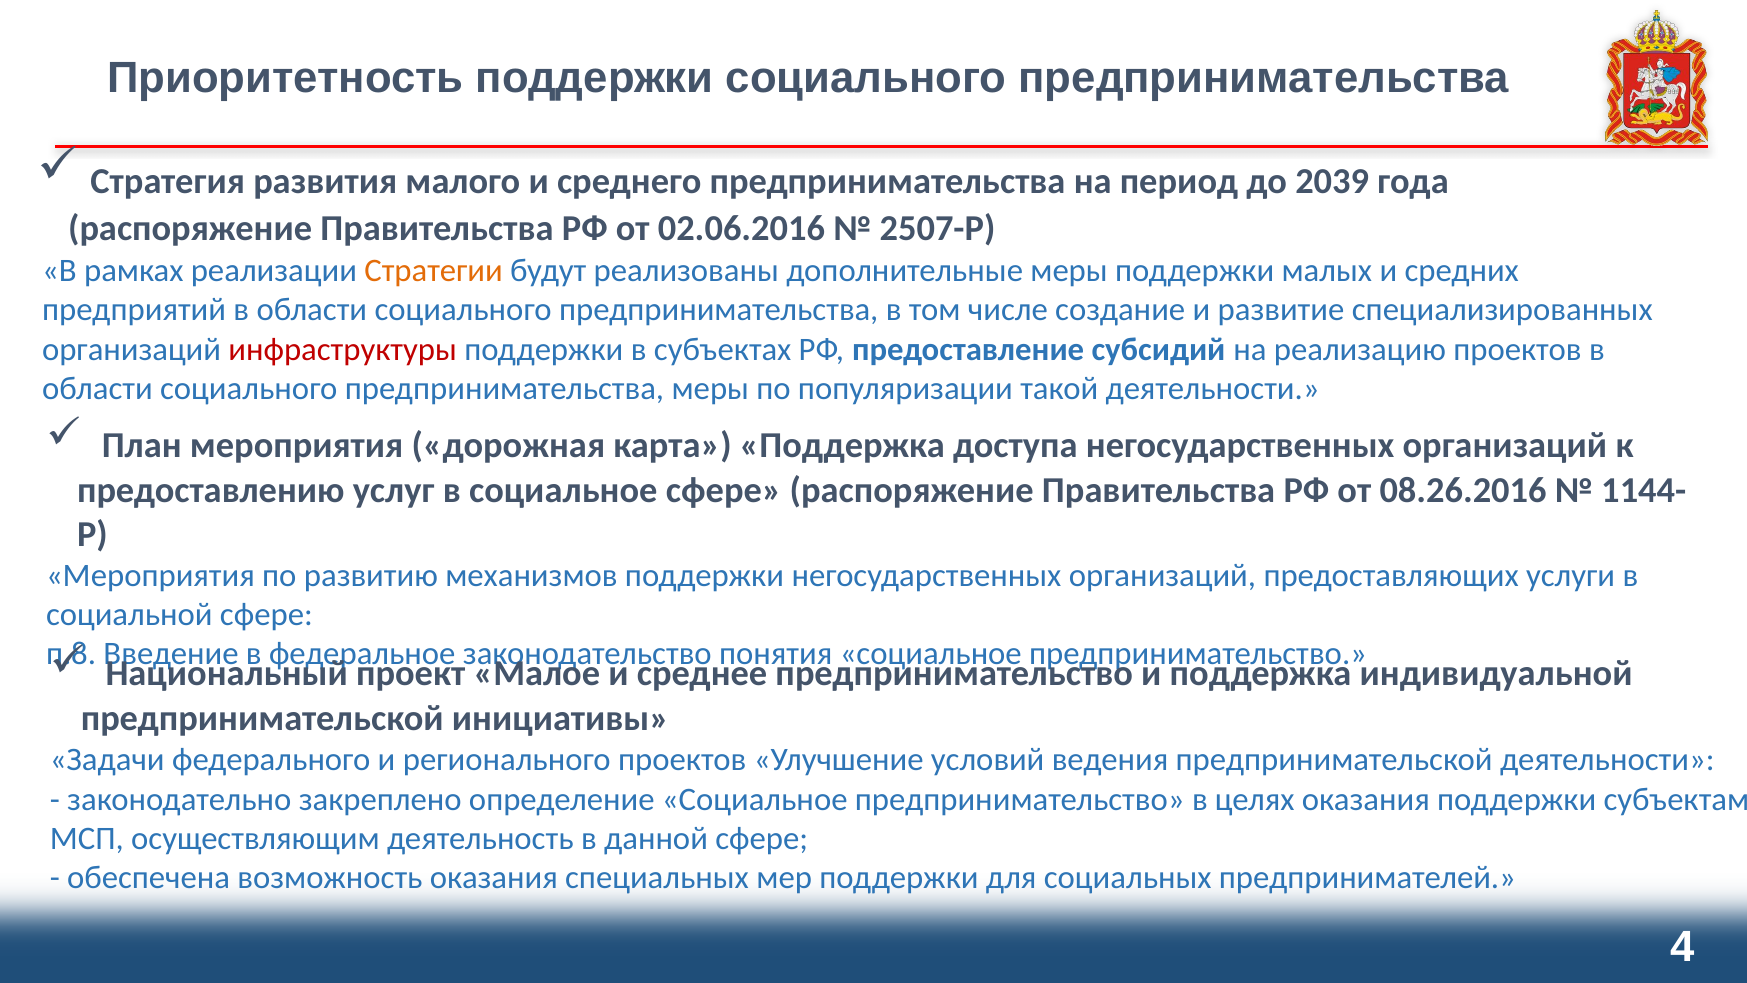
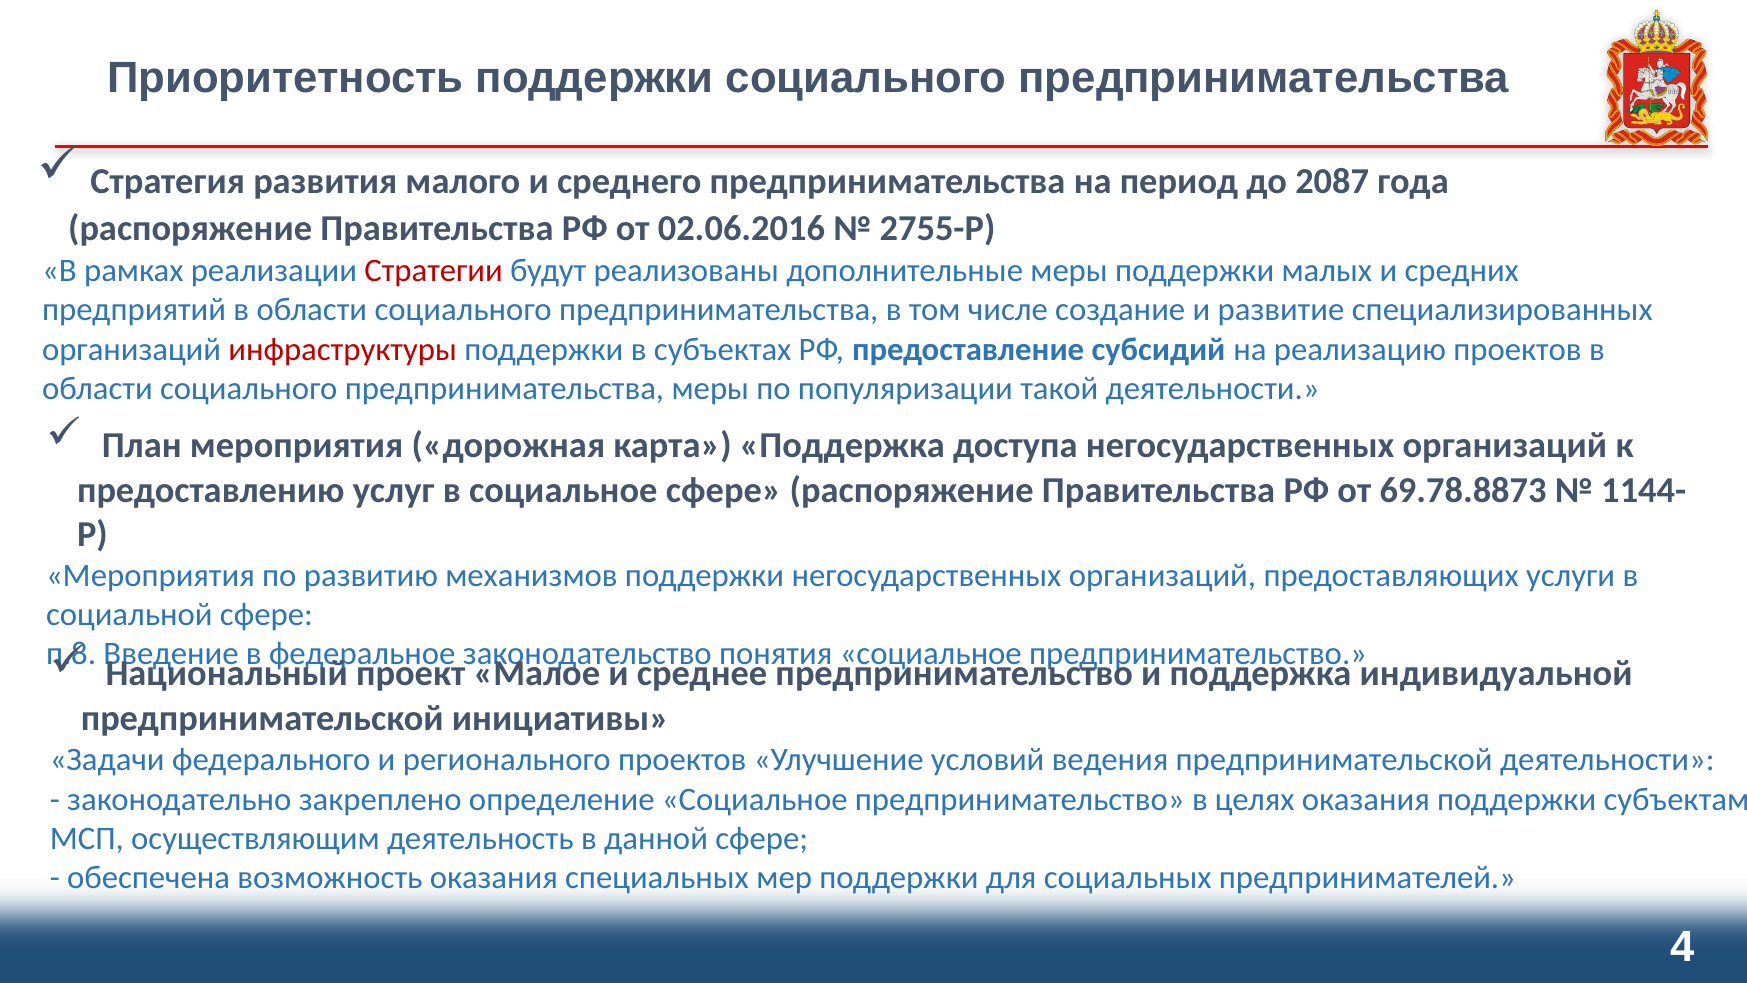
2039: 2039 -> 2087 (1332, 182)
2507-Р: 2507-Р -> 2755-Р (938, 228)
Стратегии colour: orange -> red (434, 271)
08.26.2016: 08.26.2016 -> 69.78.8873 (1463, 490)
